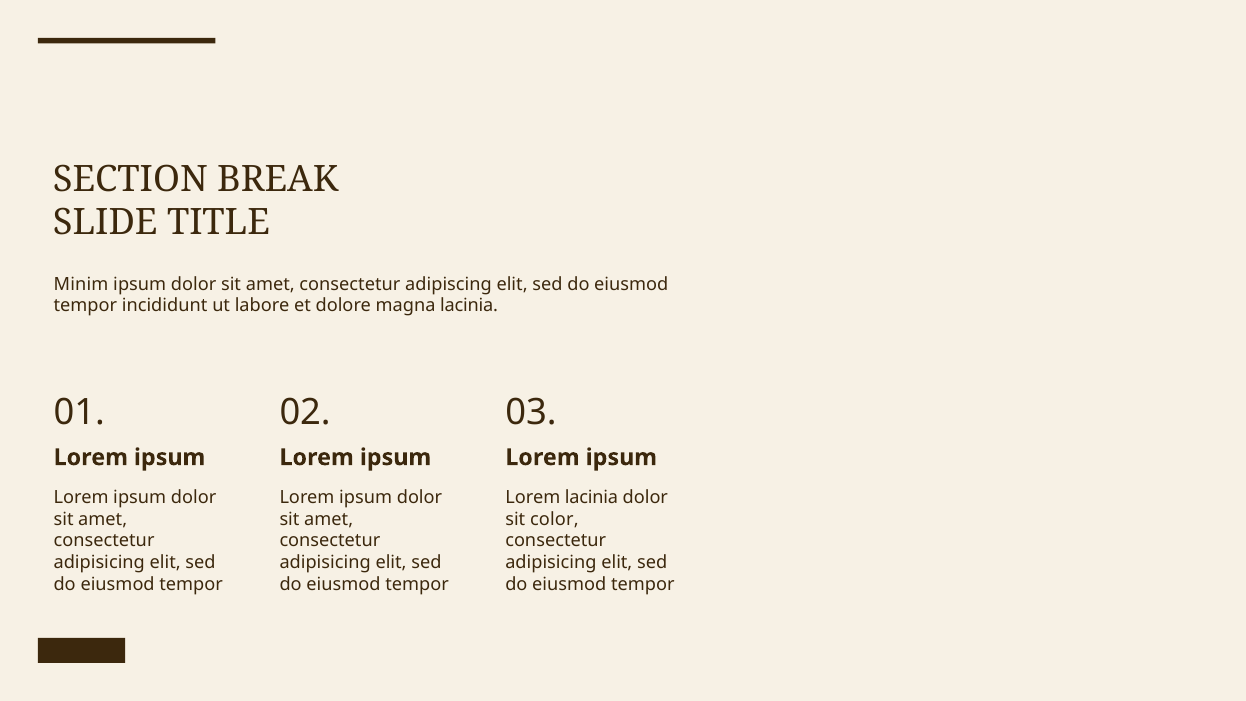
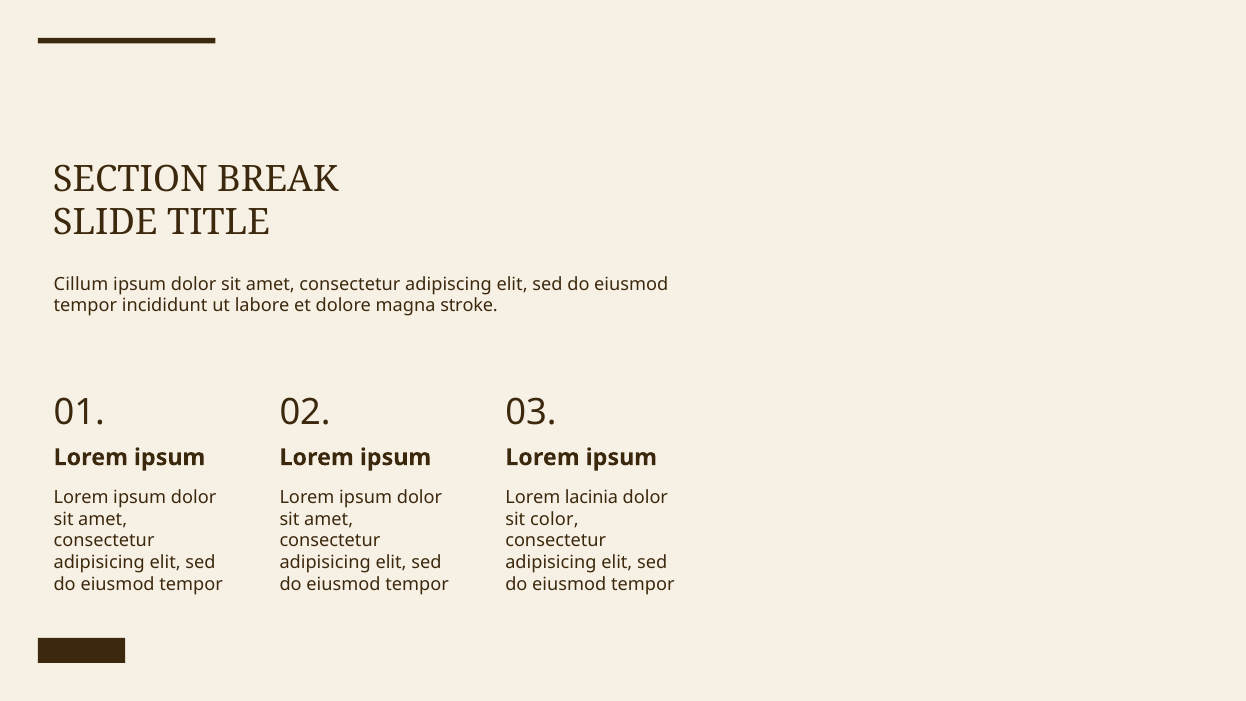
Minim: Minim -> Cillum (81, 284)
magna lacinia: lacinia -> stroke (469, 306)
